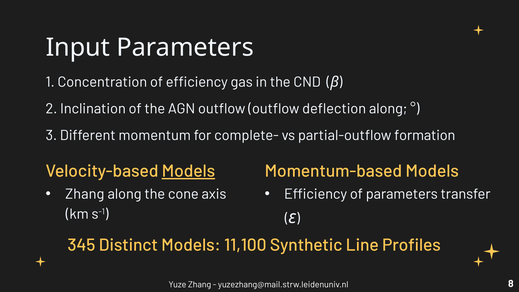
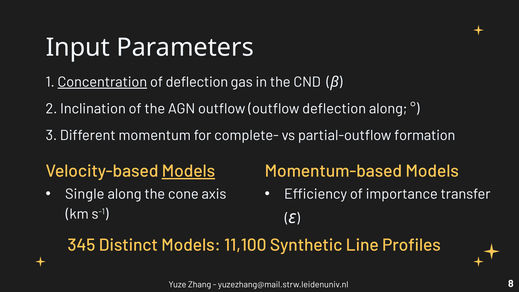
Concentration underline: none -> present (102, 82)
of efficiency: efficiency -> deflection (197, 82)
Zhang: Zhang -> Single (85, 194)
of parameters: parameters -> importance (402, 194)
